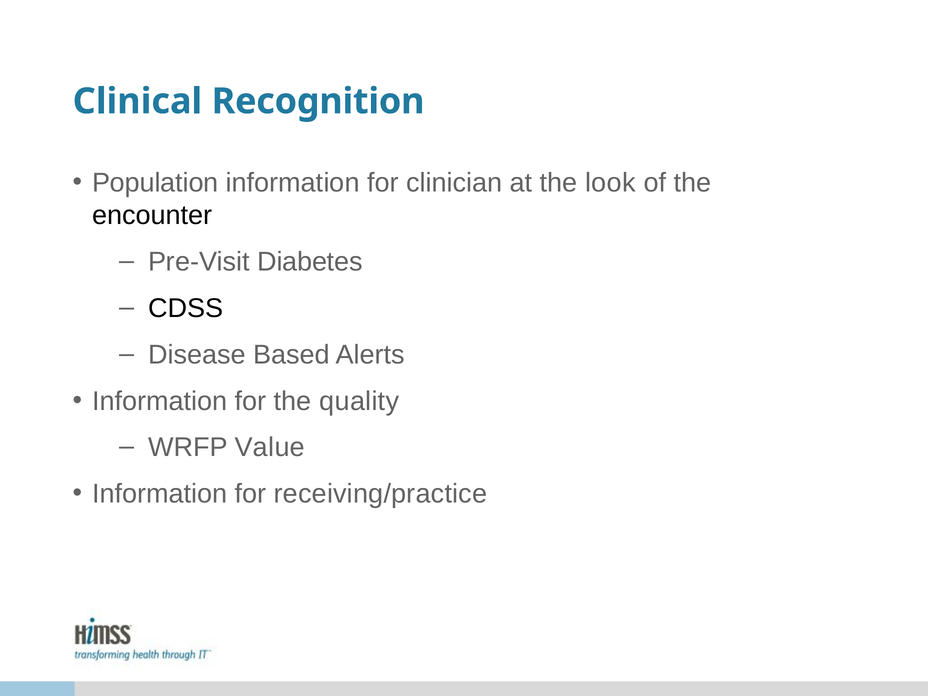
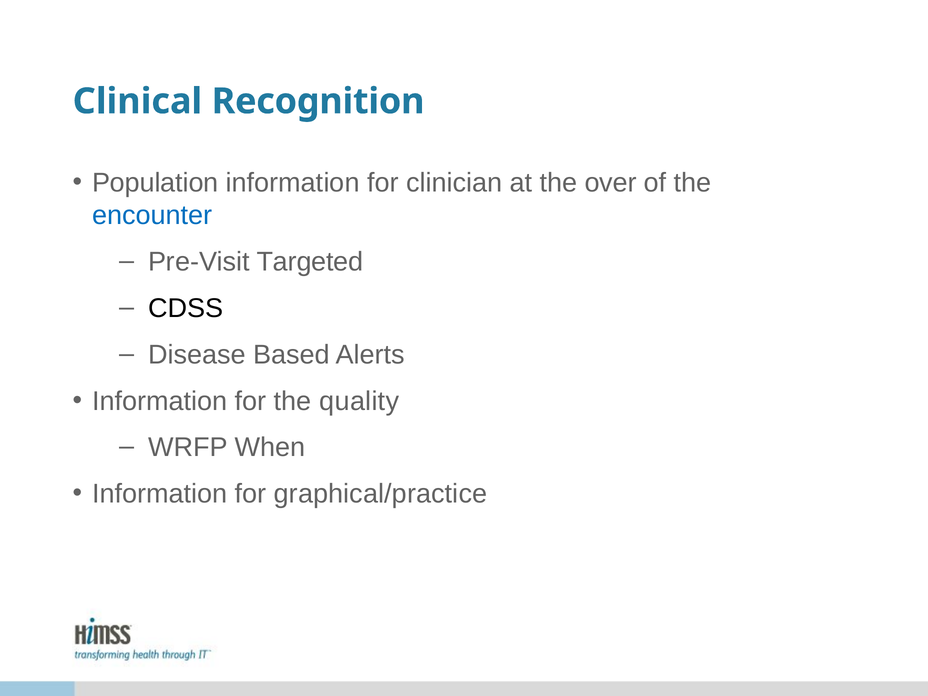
look: look -> over (611, 183)
encounter colour: black -> blue (152, 216)
Diabetes: Diabetes -> Targeted (310, 262)
Value: Value -> When (270, 448)
receiving/practice: receiving/practice -> graphical/practice (380, 494)
